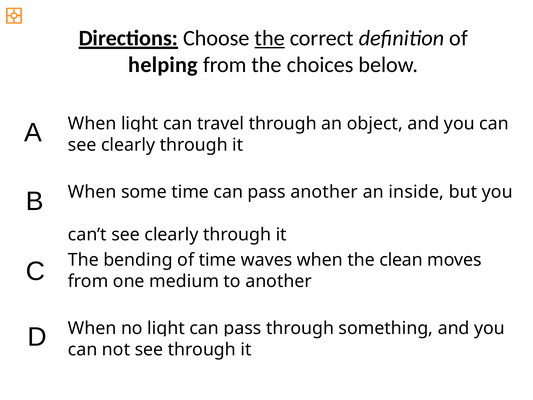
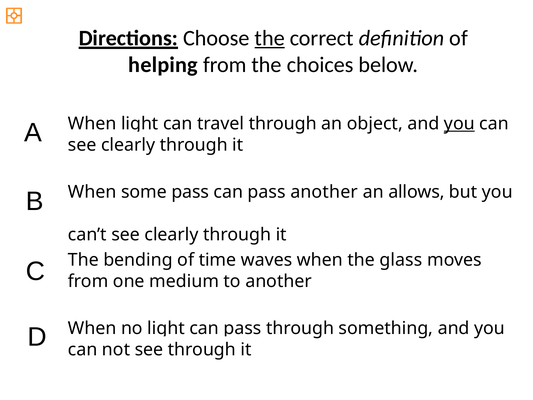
you underline: none -> present (459, 124)
some time: time -> pass (190, 192)
inside: inside -> allows (416, 192)
clean: clean -> glass (401, 260)
